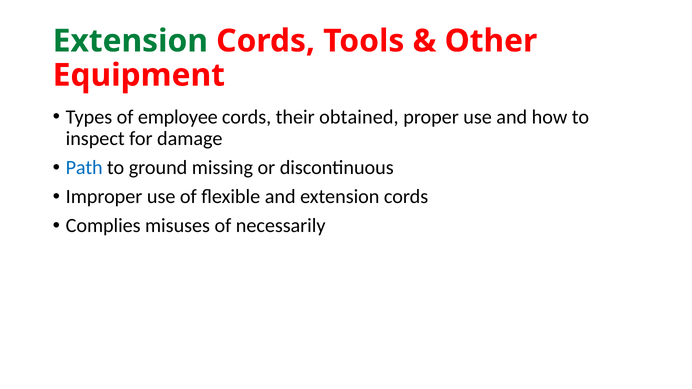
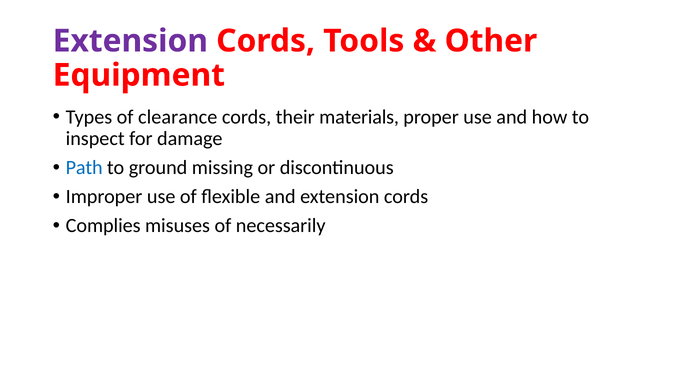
Extension colour: green -> purple (130, 41)
employee: employee -> clearance (178, 117)
obtained: obtained -> materials (359, 117)
